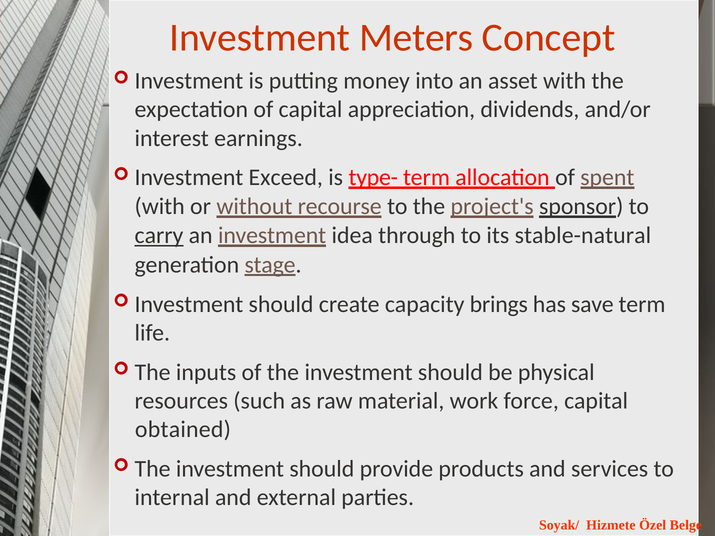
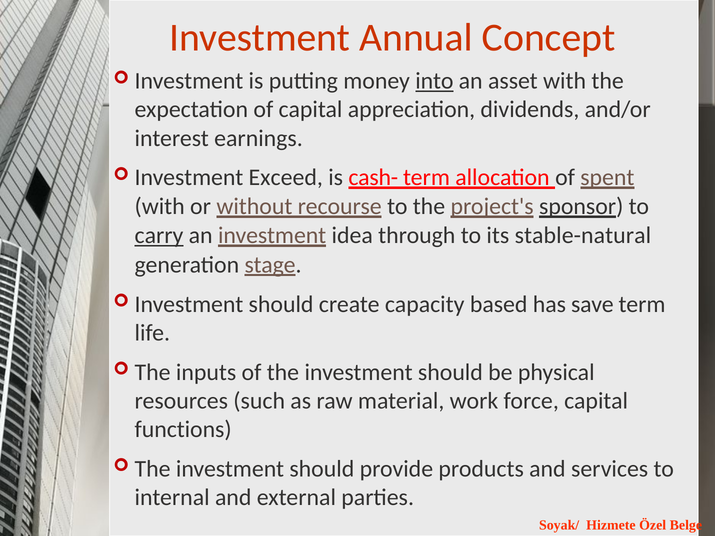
Meters: Meters -> Annual (416, 38)
into underline: none -> present (434, 81)
type-: type- -> cash- (373, 178)
brings: brings -> based (499, 305)
obtained: obtained -> functions (183, 430)
